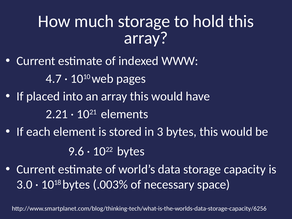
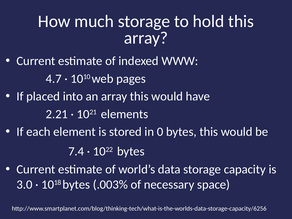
3: 3 -> 0 (160, 132)
9.6: 9.6 -> 7.4 (76, 151)
